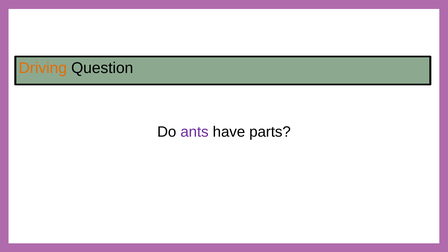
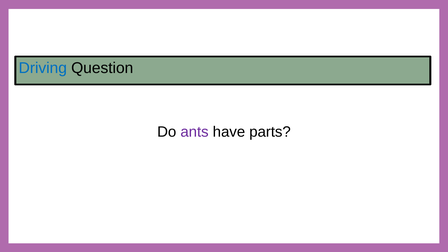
Driving colour: orange -> blue (43, 68)
